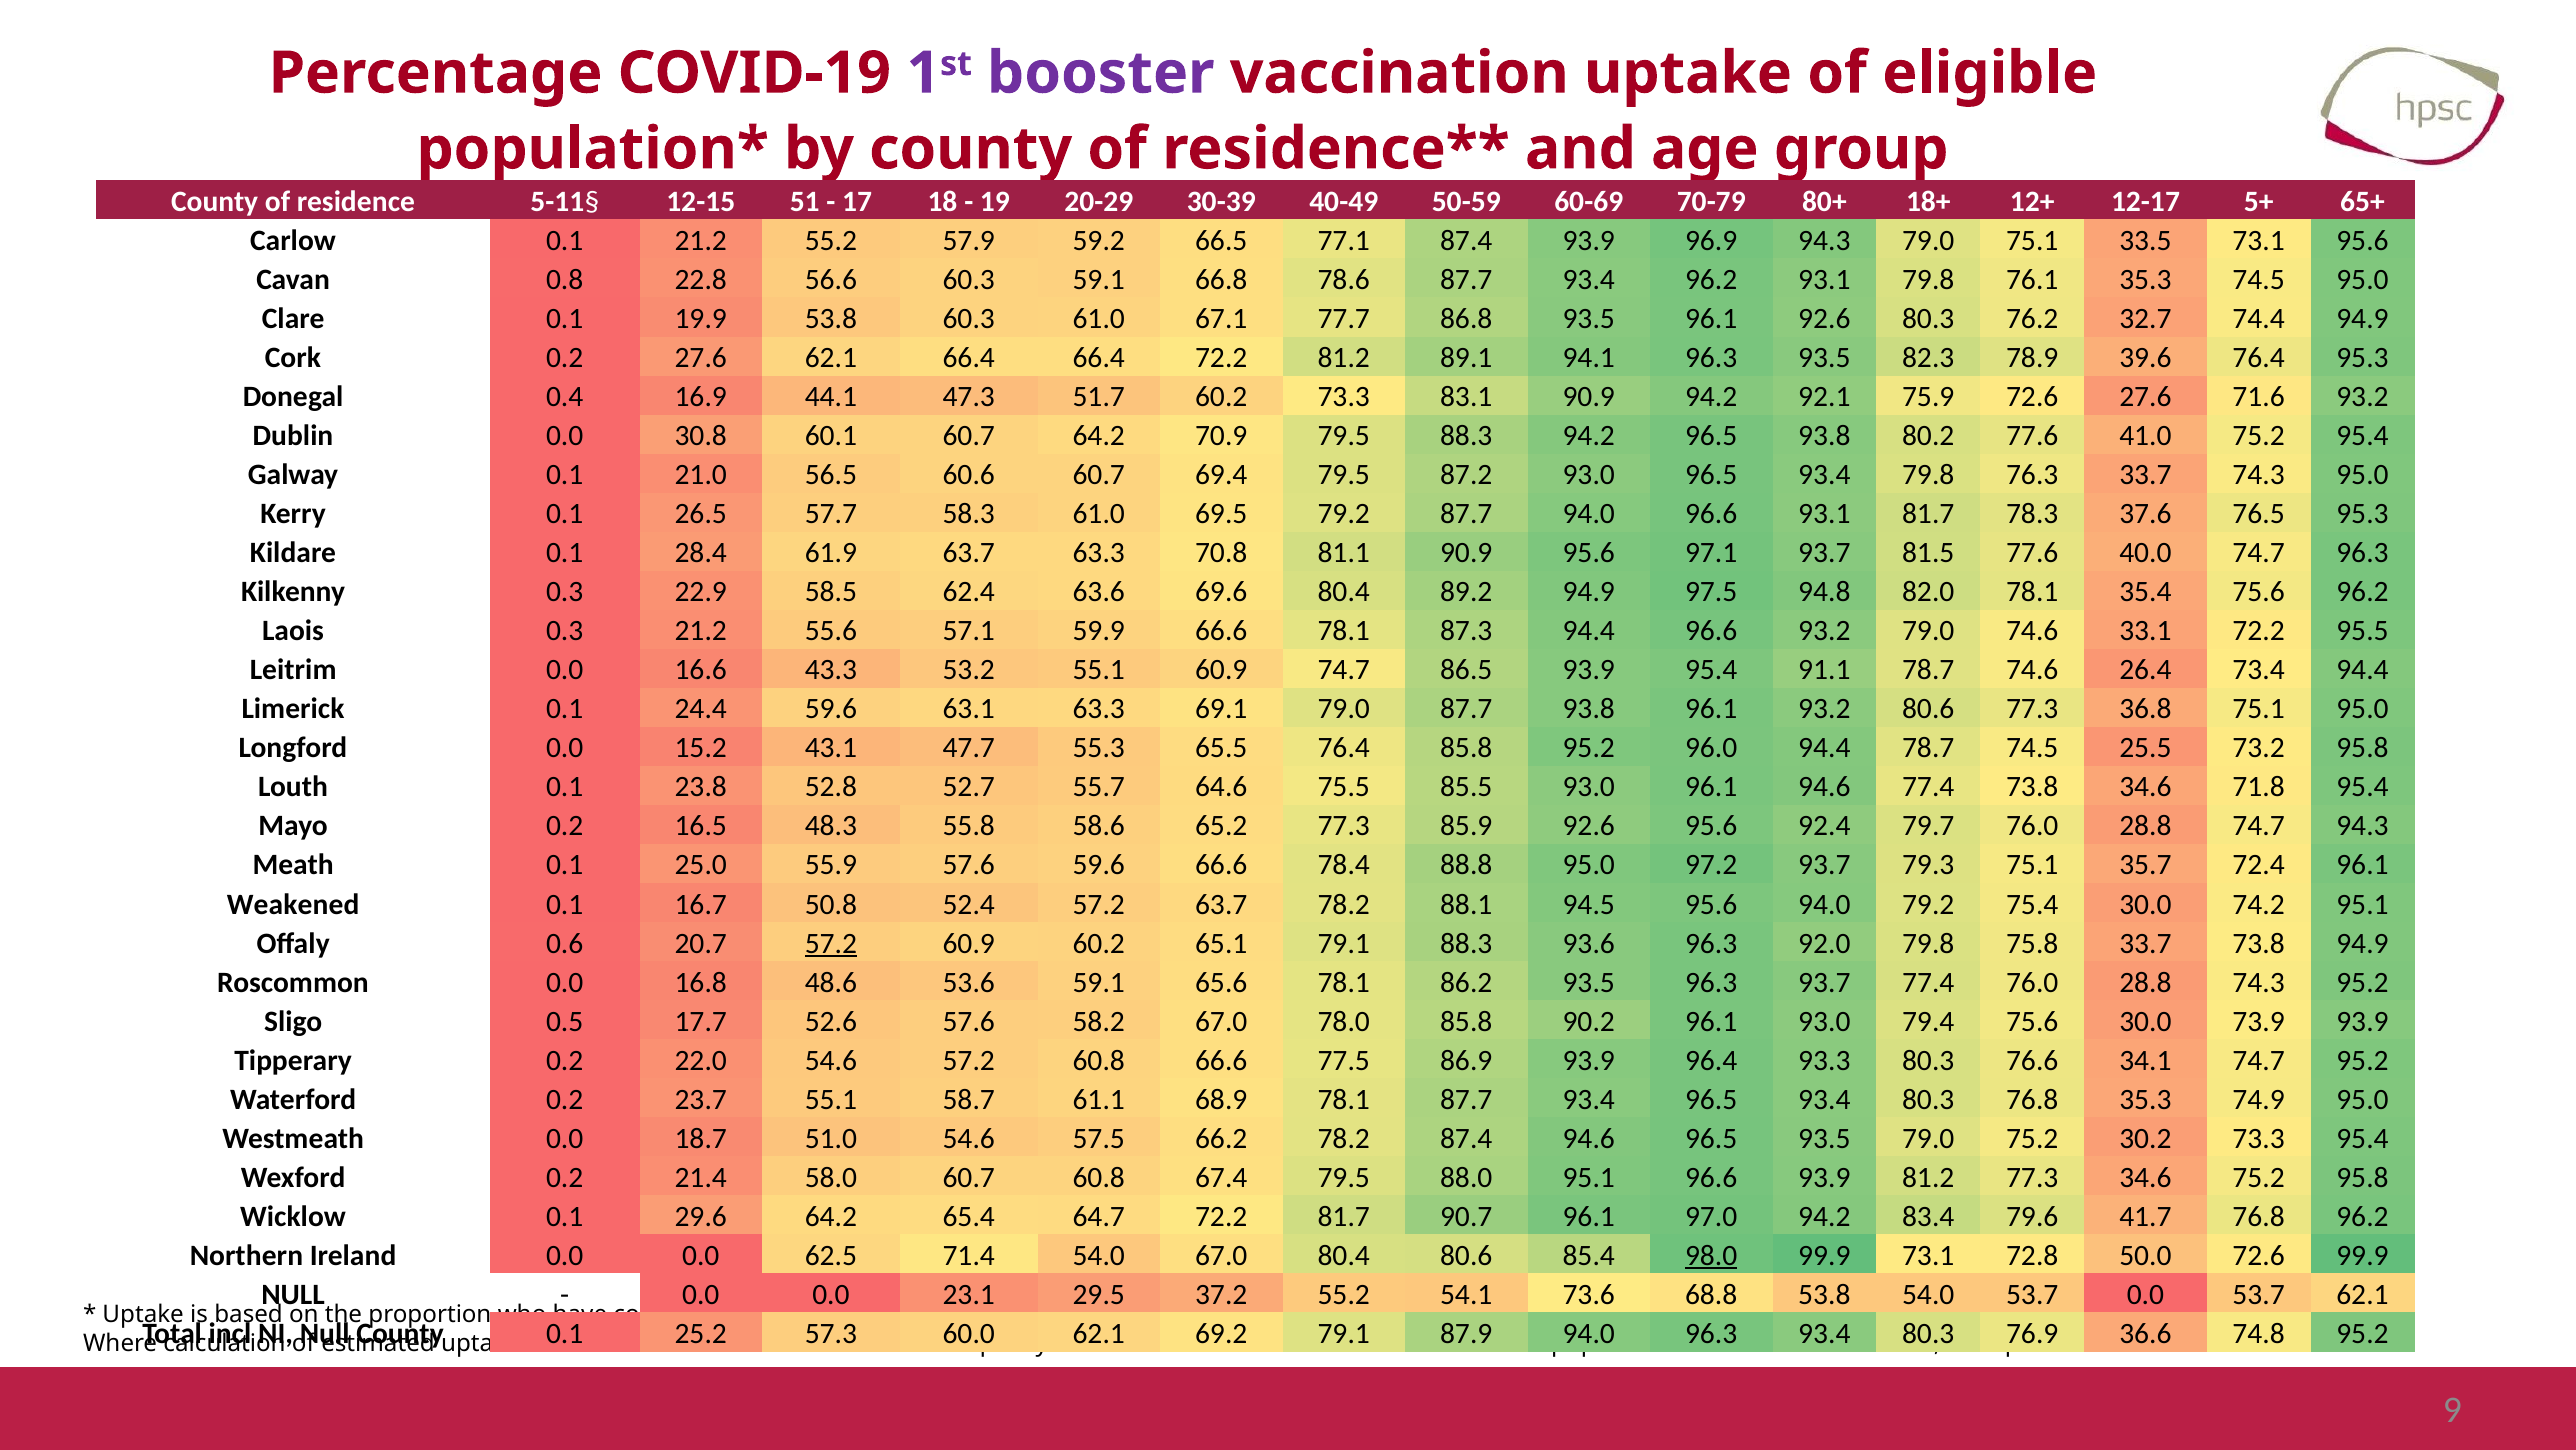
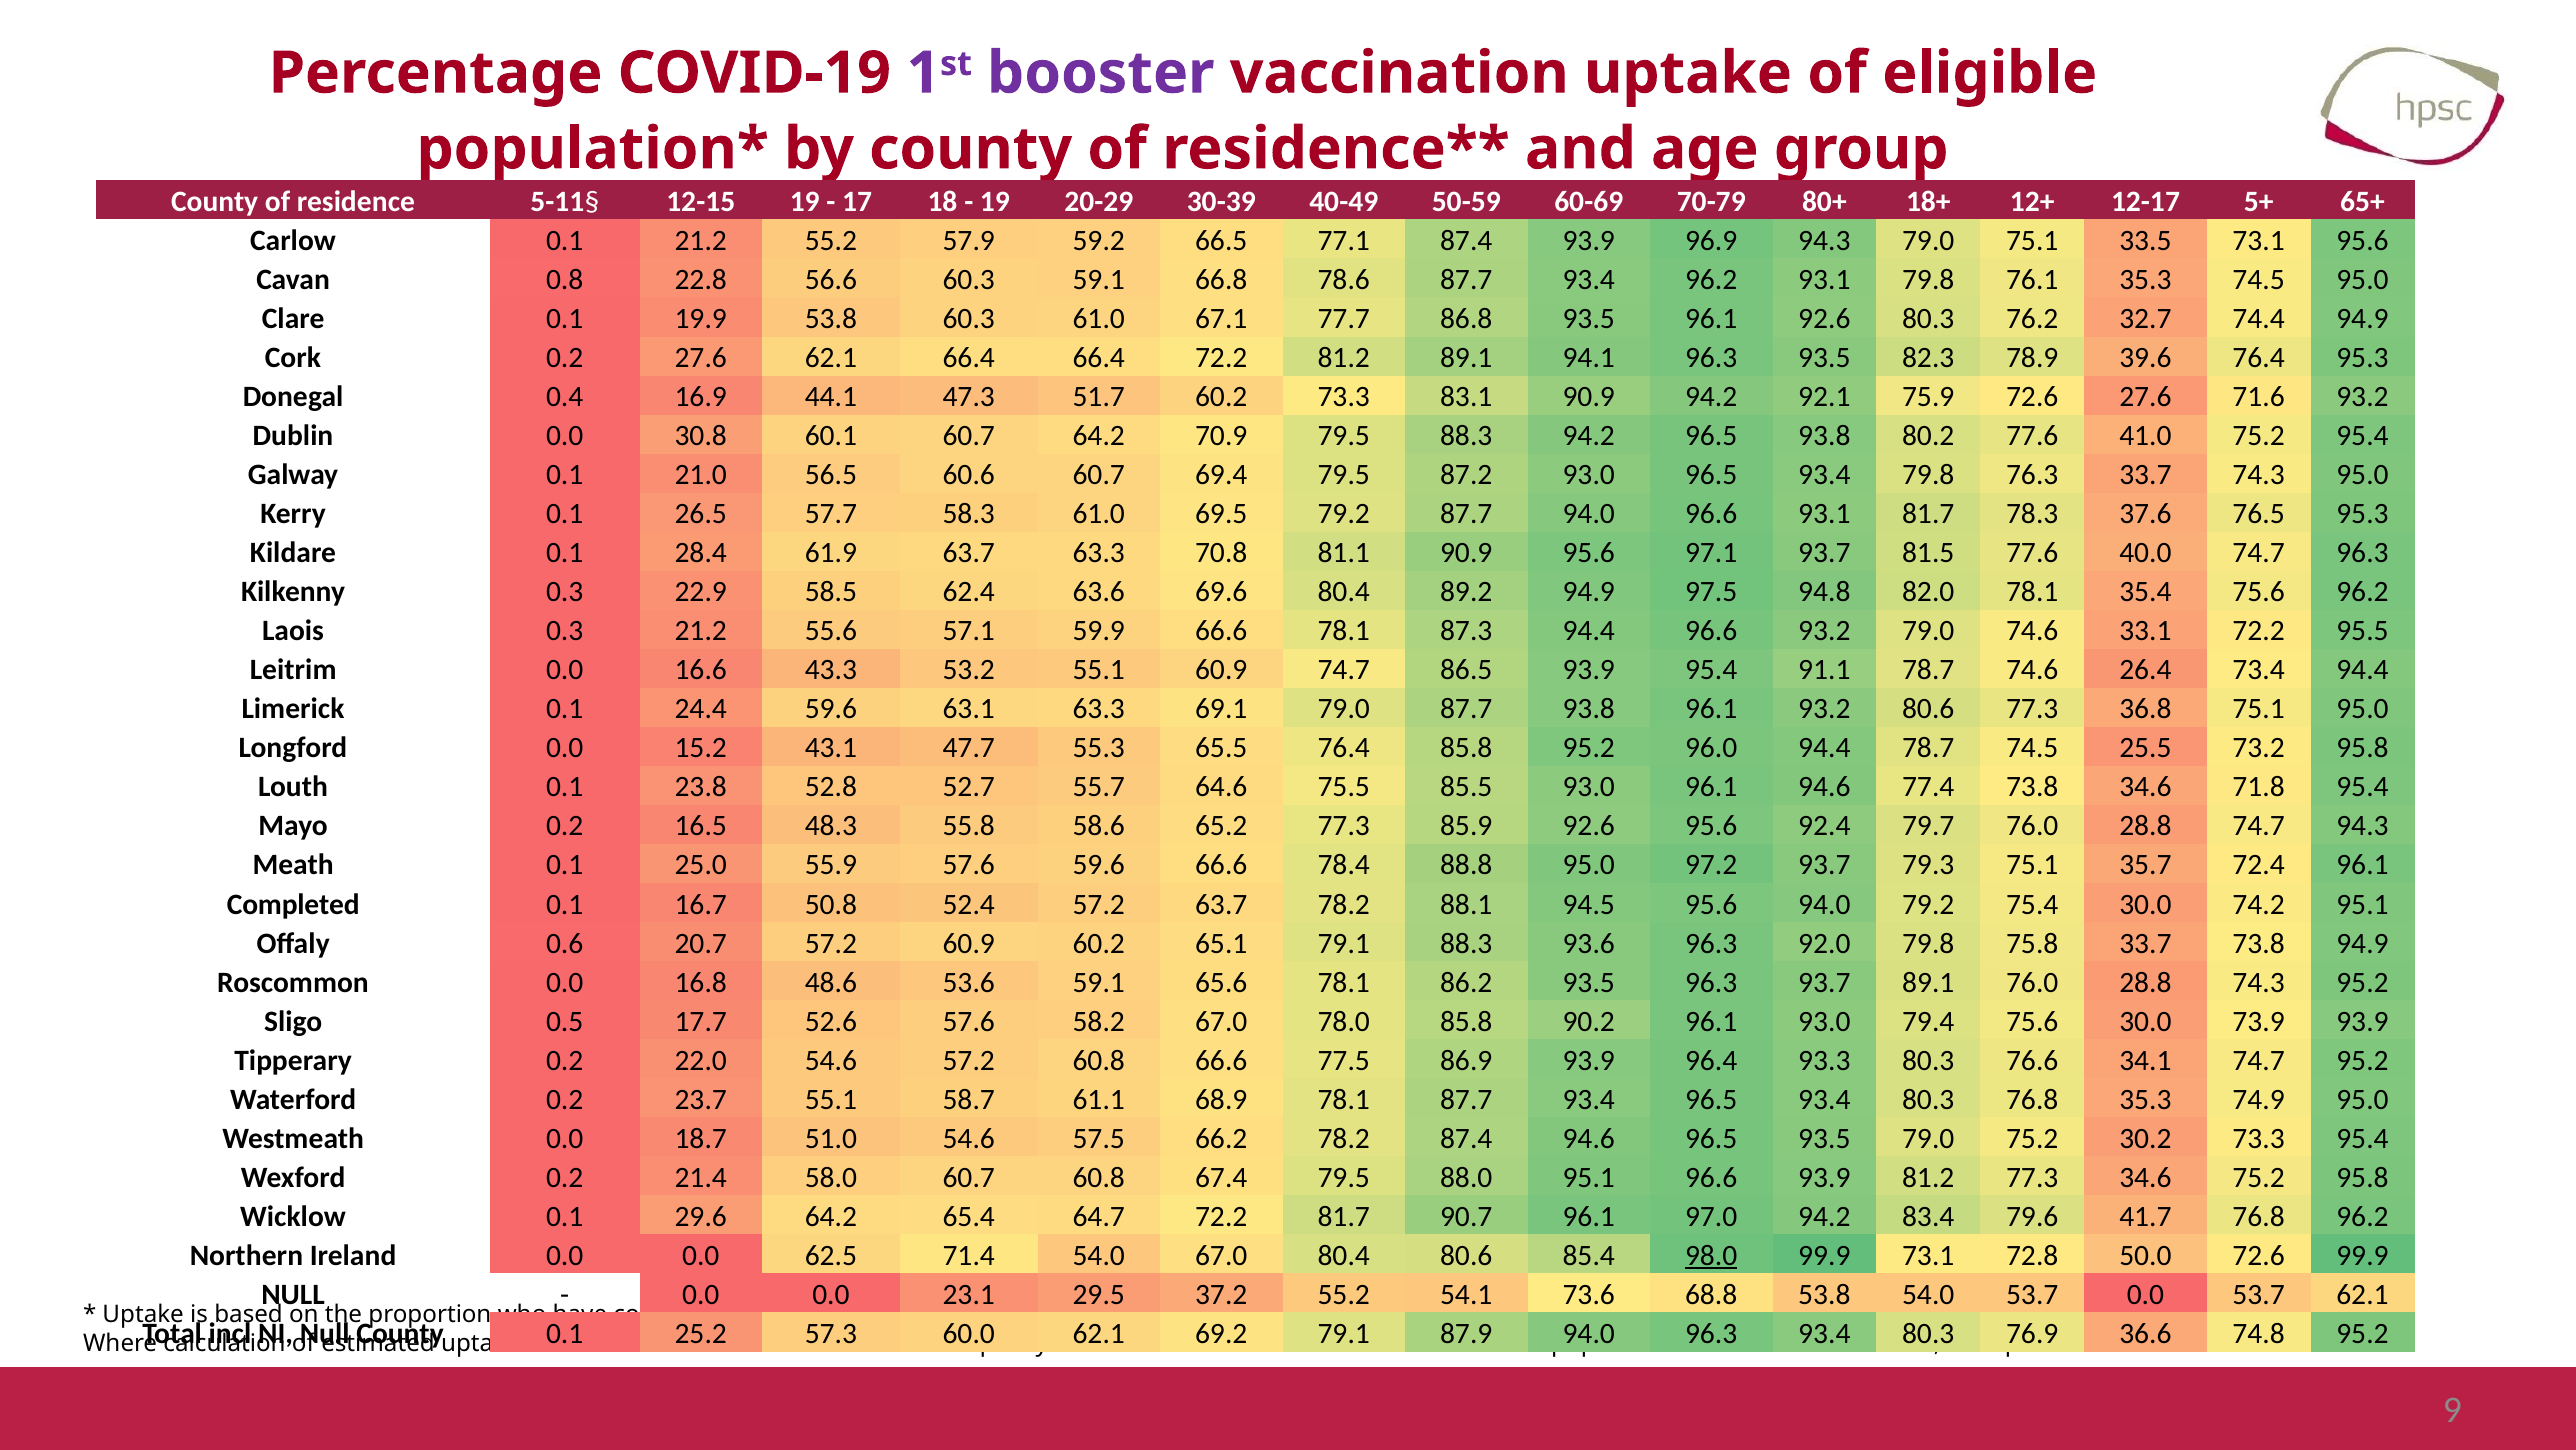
12-15 51: 51 -> 19 (805, 202)
Weakened: Weakened -> Completed (293, 904)
57.2 underline: present -> none (831, 943)
93.7 77.4: 77.4 -> 89.1 (1928, 982)
